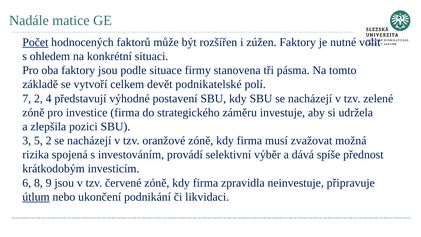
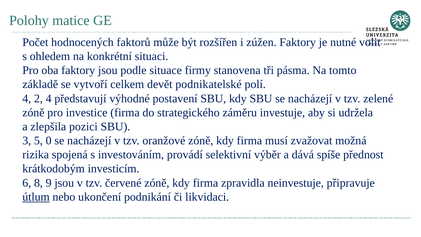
Nadále: Nadále -> Polohy (29, 20)
Počet underline: present -> none (35, 42)
7: 7 -> 4 (27, 98)
5 2: 2 -> 0 (49, 141)
